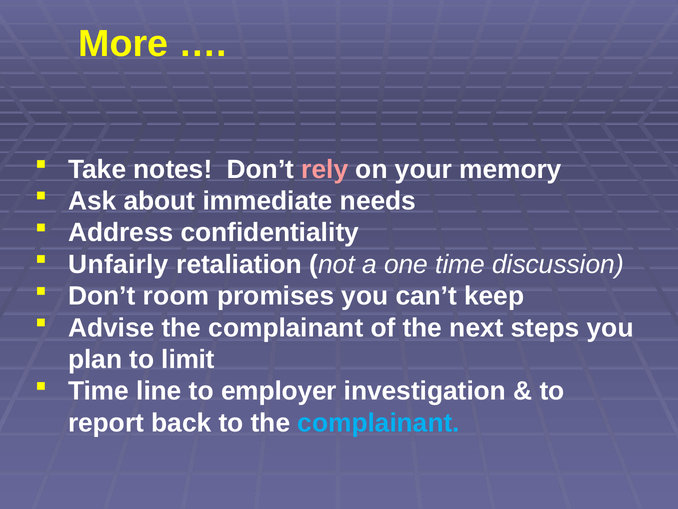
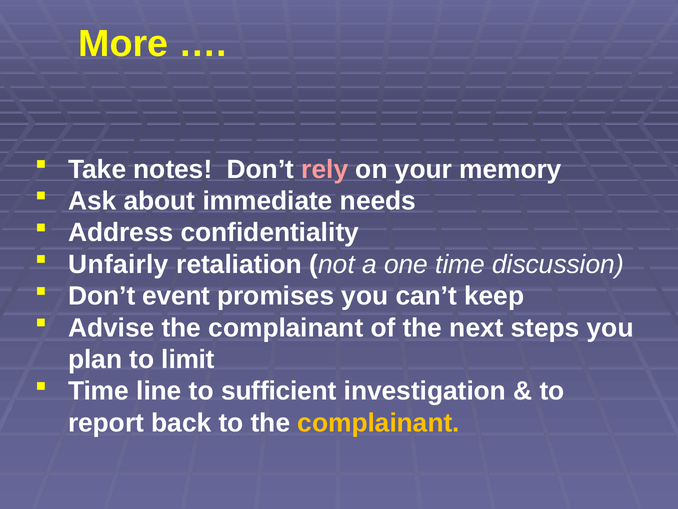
room: room -> event (176, 296)
employer: employer -> sufficient (279, 391)
complainant colour: light blue -> yellow (379, 422)
